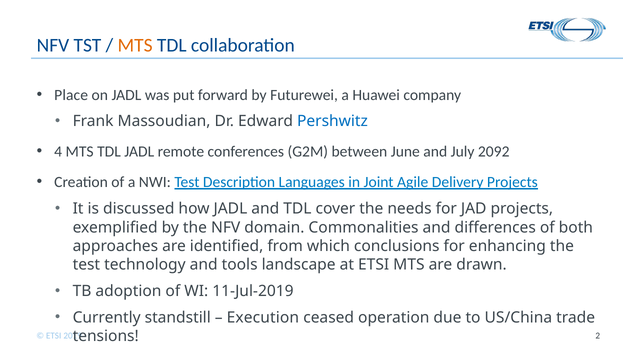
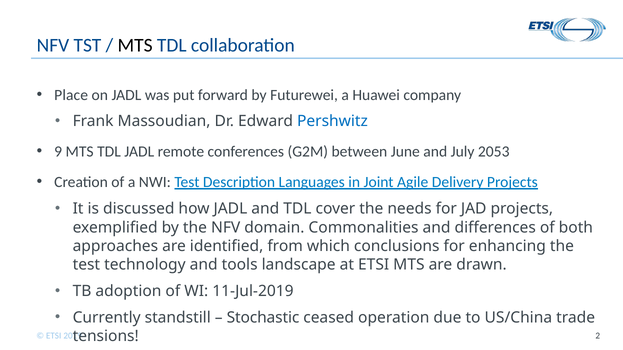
MTS colour: orange -> black (135, 45)
4: 4 -> 9 (58, 152)
2092: 2092 -> 2053 (494, 152)
Execution: Execution -> Stochastic (263, 318)
